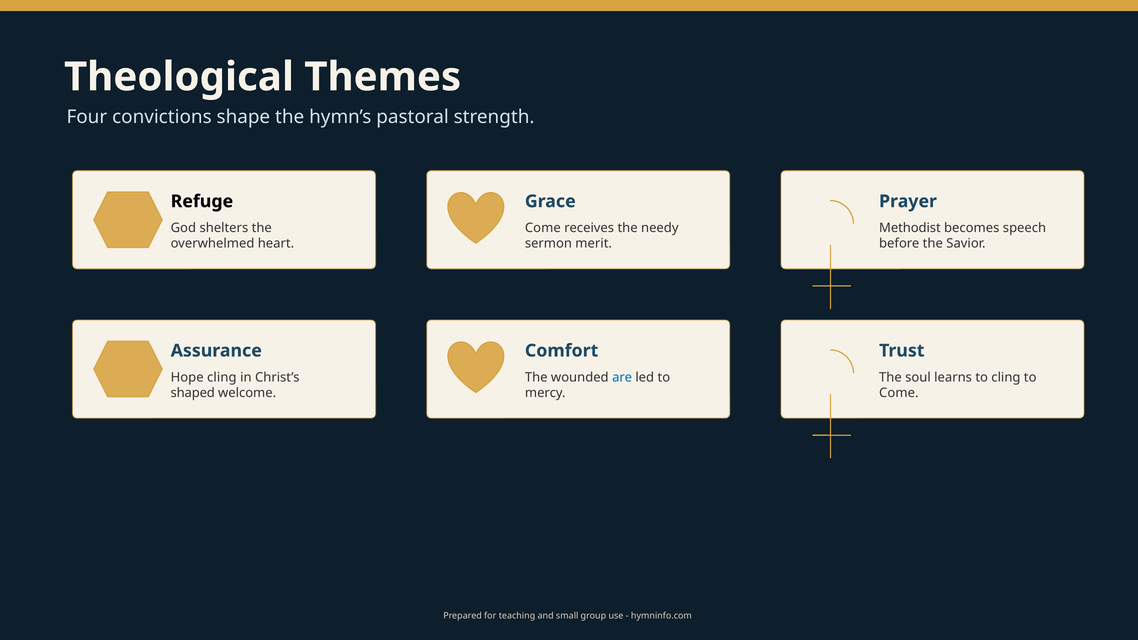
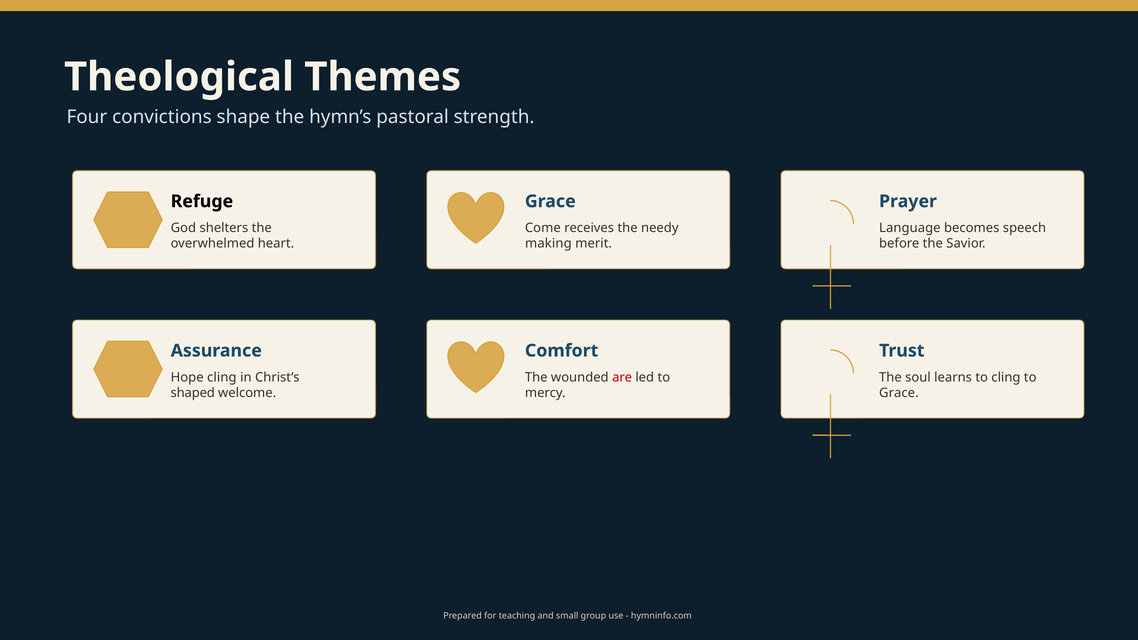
Methodist: Methodist -> Language (910, 228)
sermon: sermon -> making (548, 244)
are colour: blue -> red (622, 377)
Come: Come -> Grace (899, 393)
